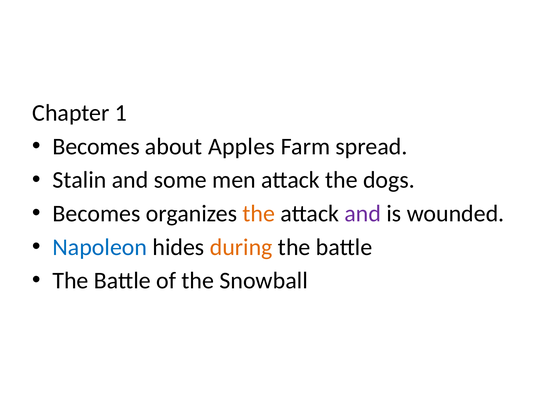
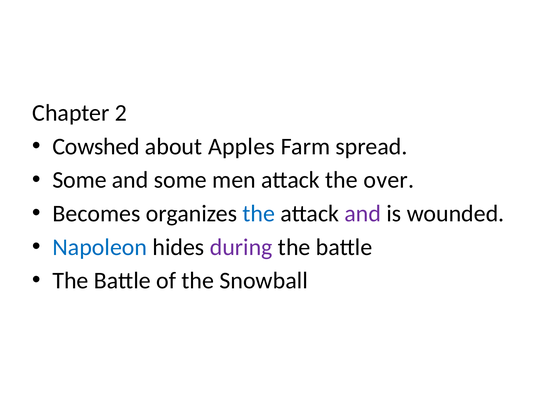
1: 1 -> 2 (121, 113)
Becomes: Becomes -> Cowshed (96, 146)
Stalin: Stalin -> Some (80, 180)
dogs: dogs -> over (389, 180)
the colour: orange -> blue (259, 213)
during colour: orange -> purple (241, 247)
